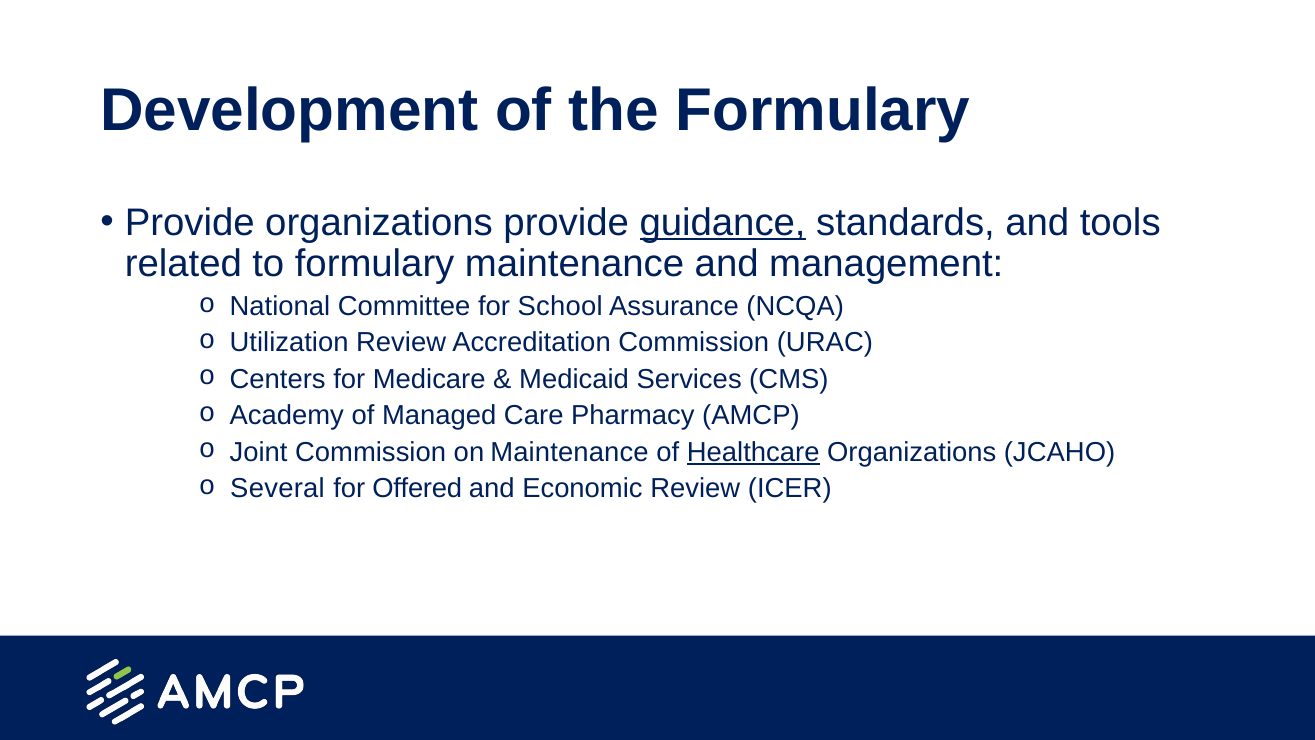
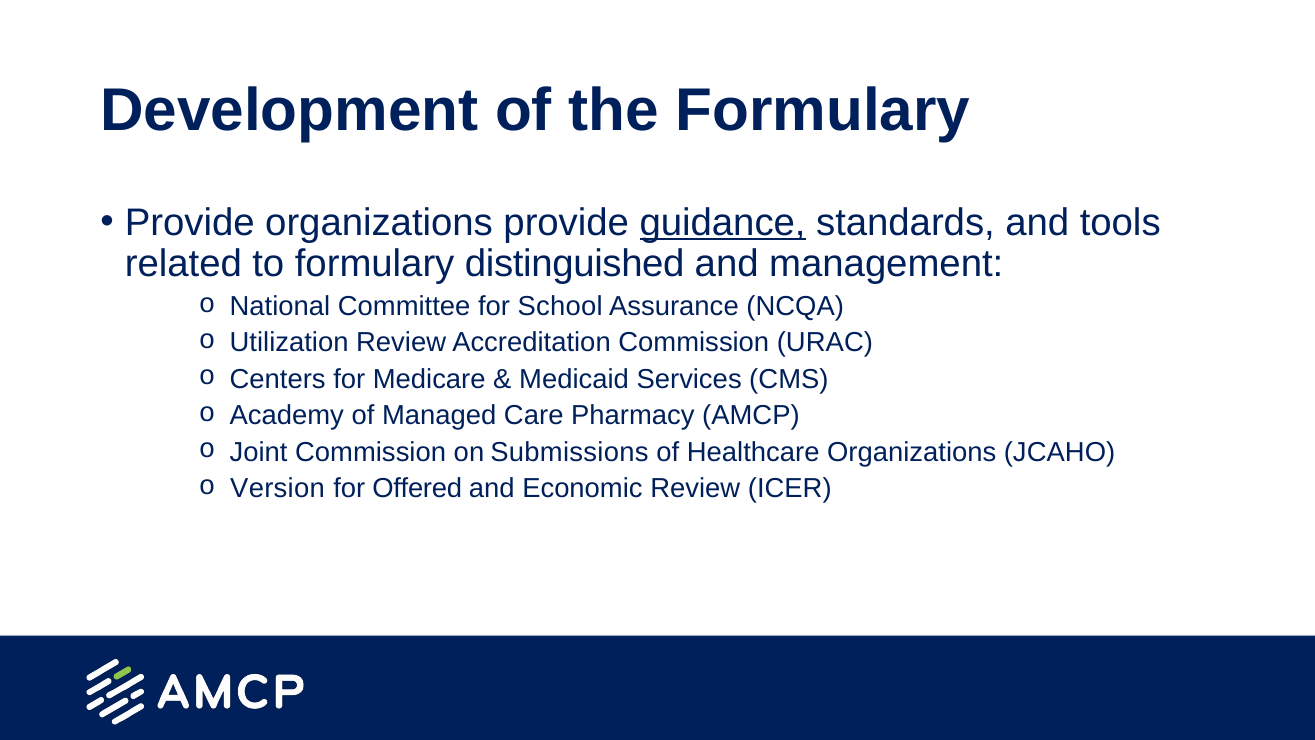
formulary maintenance: maintenance -> distinguished (575, 264)
on Maintenance: Maintenance -> Submissions (569, 452)
Healthcare underline: present -> none (753, 452)
Several: Several -> Version (278, 488)
